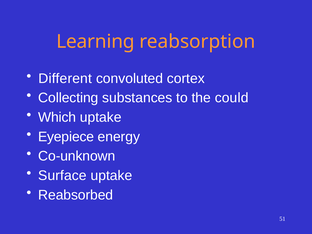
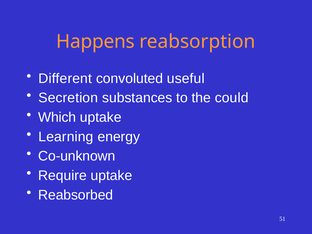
Learning: Learning -> Happens (95, 42)
cortex: cortex -> useful (186, 78)
Collecting: Collecting -> Secretion (68, 98)
Eyepiece: Eyepiece -> Learning (66, 137)
Surface: Surface -> Require (62, 176)
